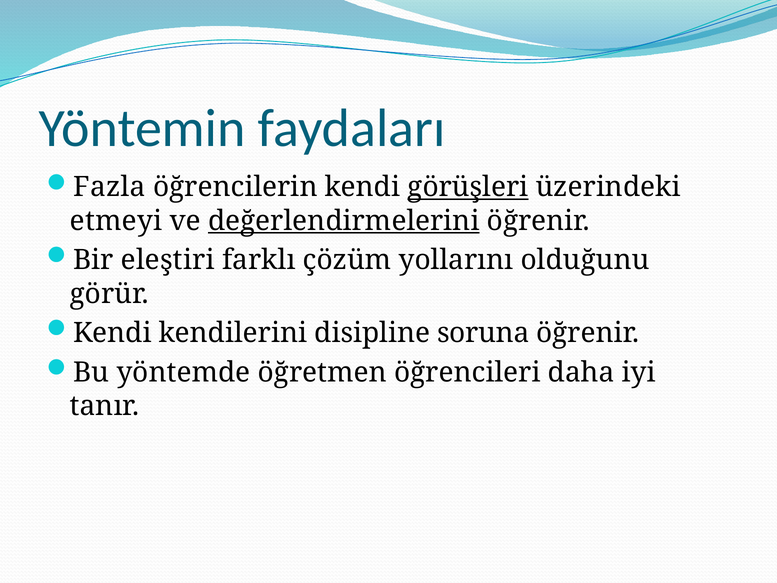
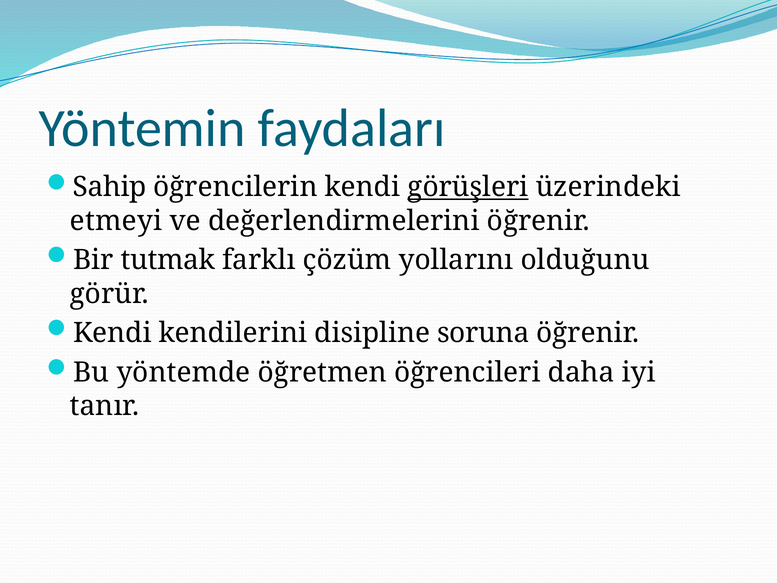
Fazla: Fazla -> Sahip (110, 187)
değerlendirmelerini underline: present -> none (344, 221)
eleştiri: eleştiri -> tutmak (168, 260)
